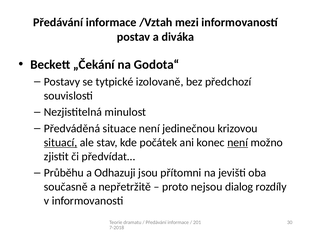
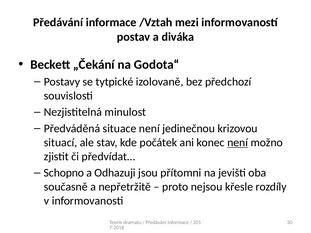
situací underline: present -> none (61, 143)
Průběhu: Průběhu -> Schopno (64, 173)
dialog: dialog -> křesle (239, 187)
